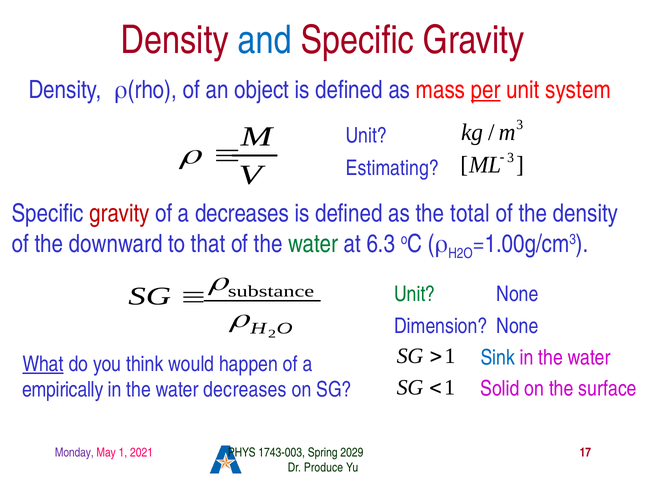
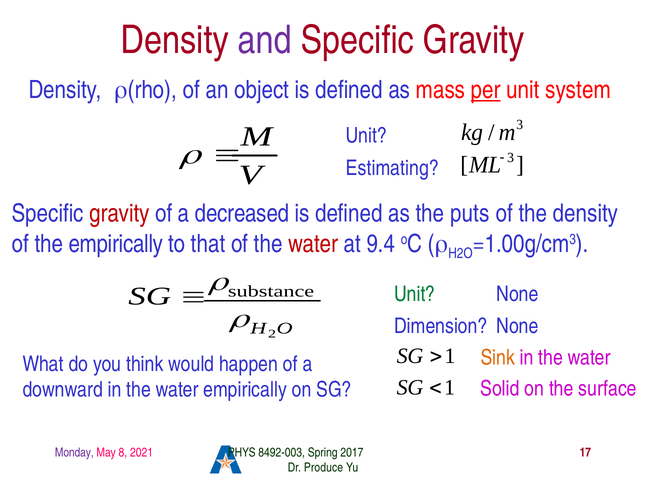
and colour: blue -> purple (265, 40)
a decreases: decreases -> decreased (242, 214)
total: total -> puts (470, 214)
the downward: downward -> empirically (116, 244)
water colour: green -> red (313, 244)
6.3: 6.3 -> 9.4 (381, 244)
Sink colour: blue -> orange (498, 358)
What underline: present -> none (43, 364)
empirically: empirically -> downward (63, 390)
water decreases: decreases -> empirically (245, 390)
May 1: 1 -> 8 (123, 453)
1743-003: 1743-003 -> 8492-003 (282, 453)
2029: 2029 -> 2017 (352, 453)
